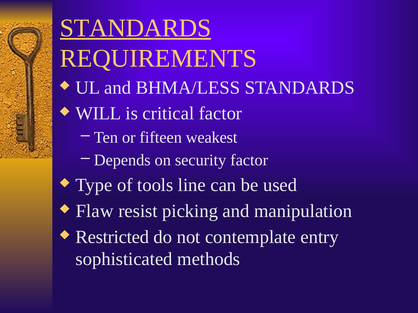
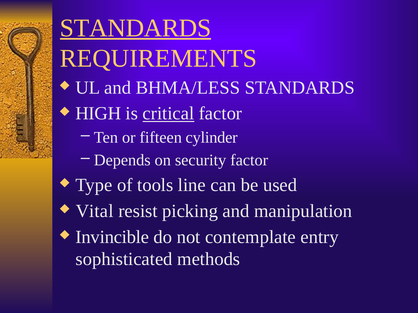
WILL: WILL -> HIGH (98, 114)
critical underline: none -> present (168, 114)
weakest: weakest -> cylinder (212, 138)
Flaw: Flaw -> Vital (95, 211)
Restricted: Restricted -> Invincible (112, 237)
